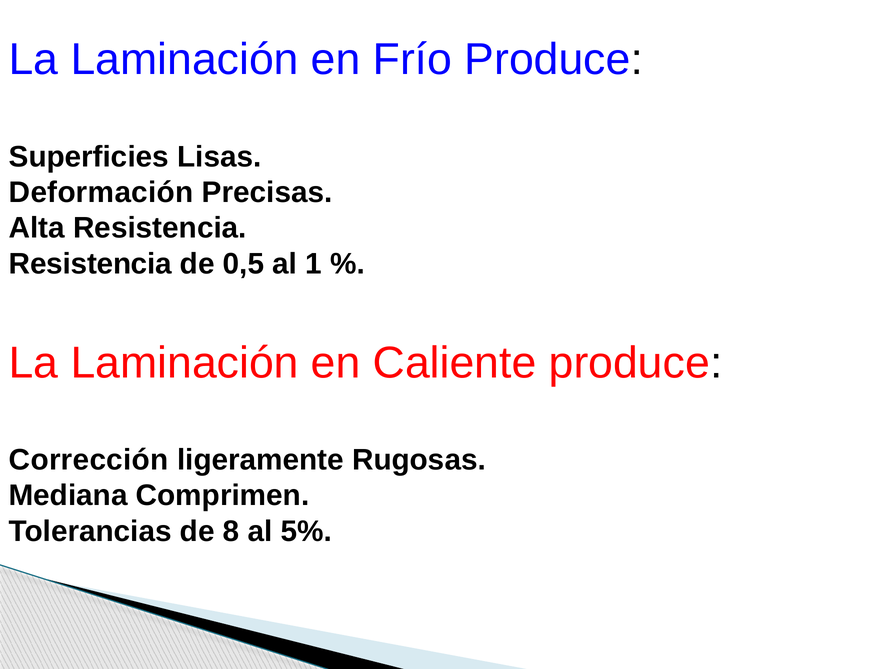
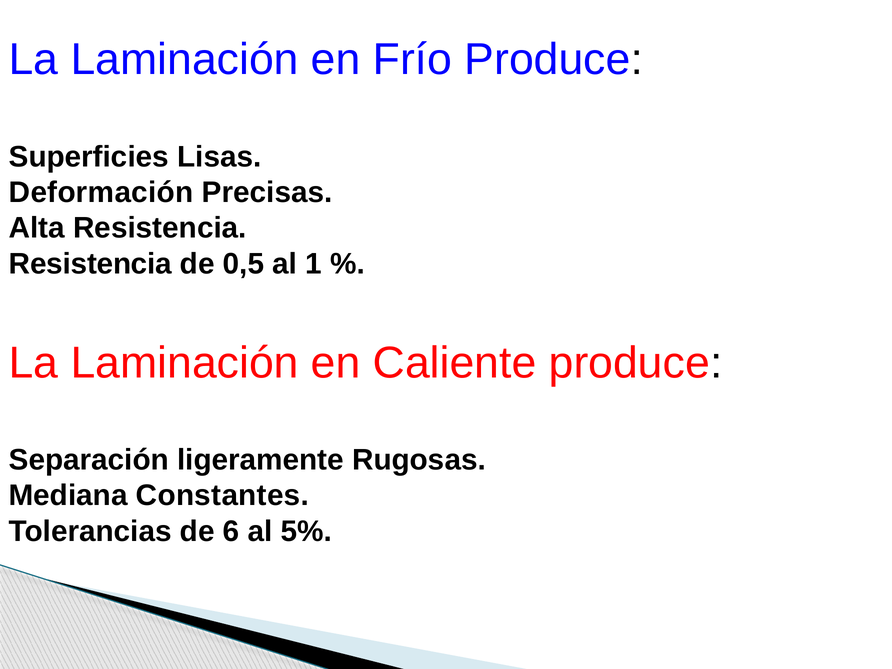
Corrección: Corrección -> Separación (89, 460)
Comprimen: Comprimen -> Constantes (222, 496)
8: 8 -> 6 (231, 531)
